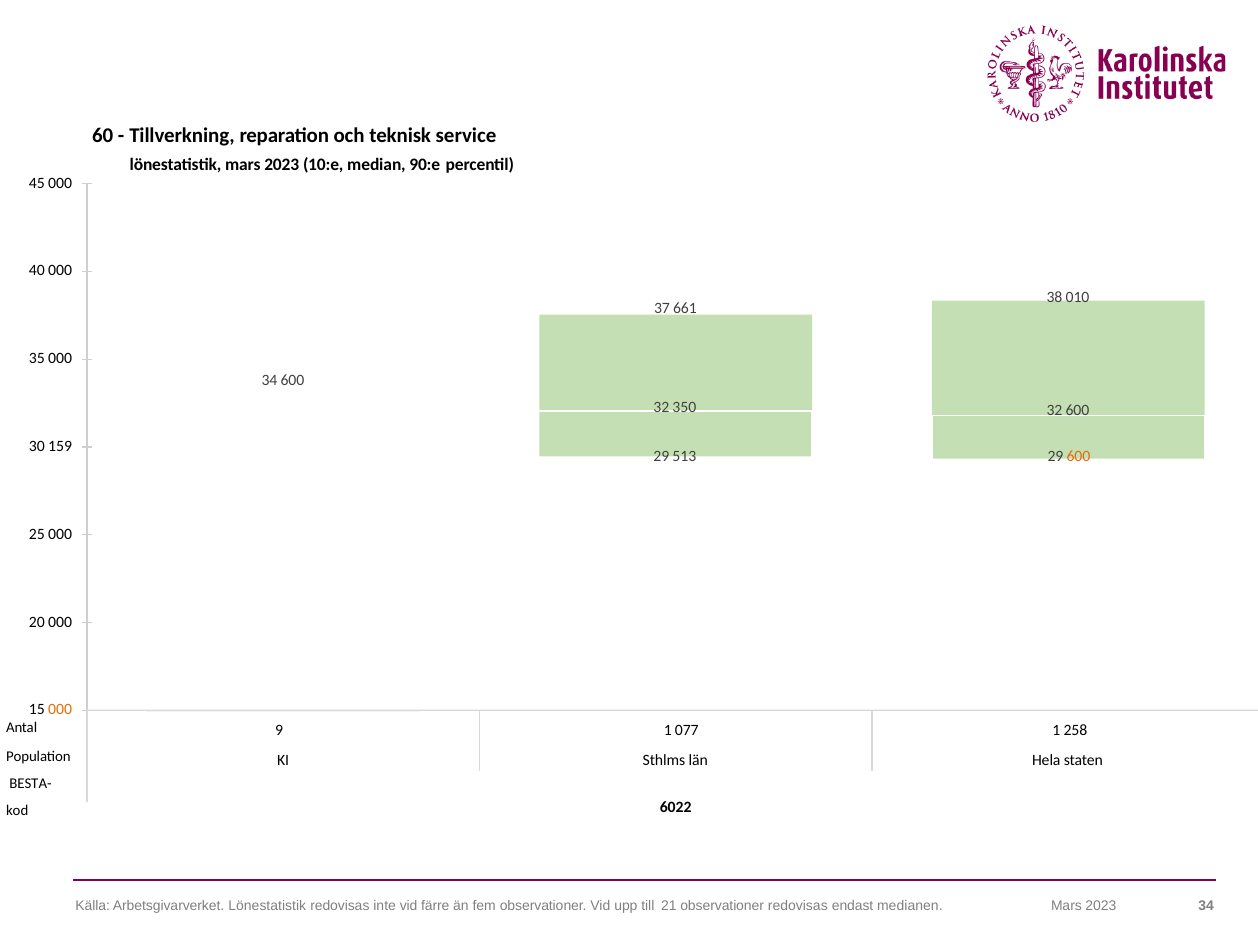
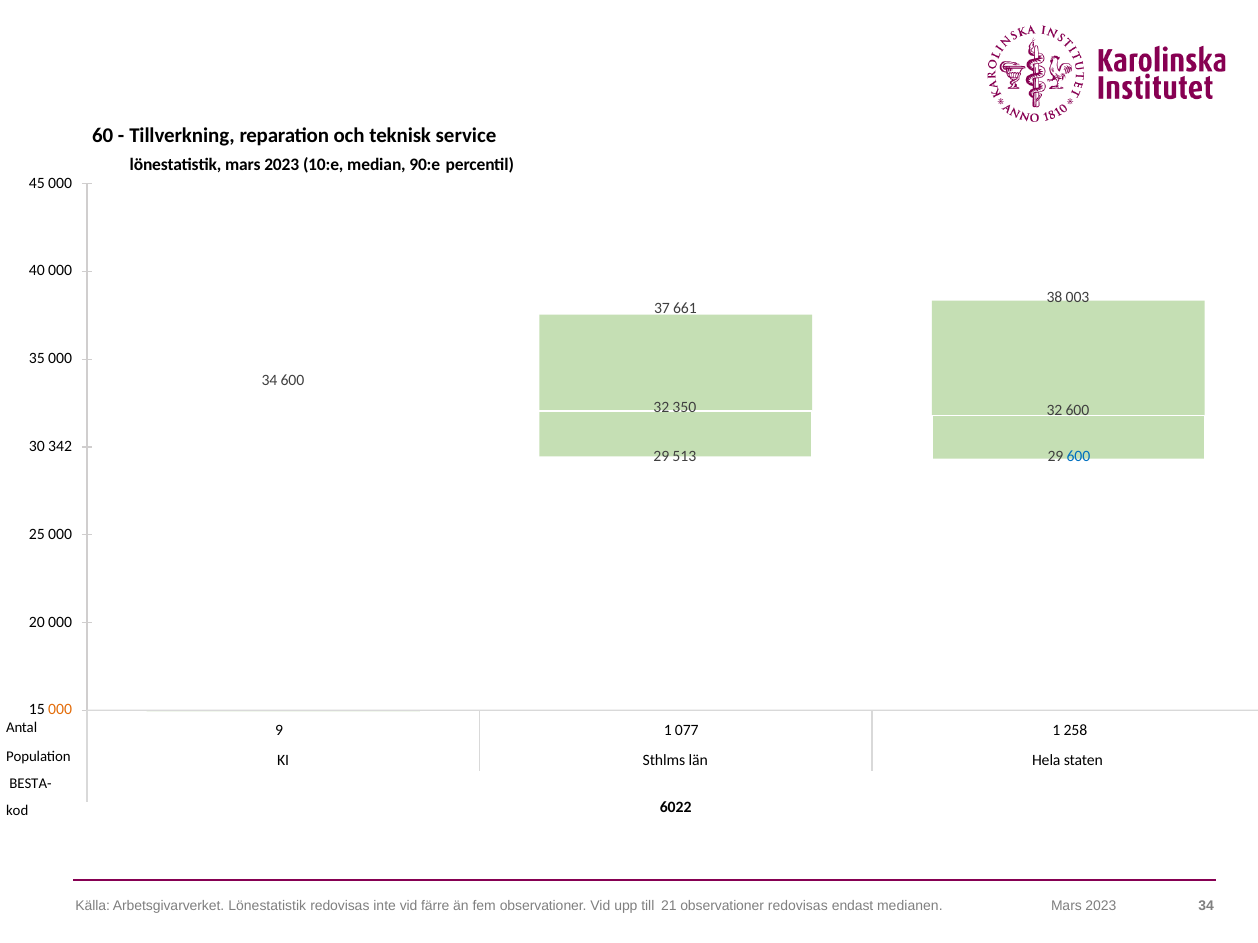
010: 010 -> 003 (1077, 297)
159: 159 -> 342 (60, 447)
600 colour: orange -> blue (1078, 456)
